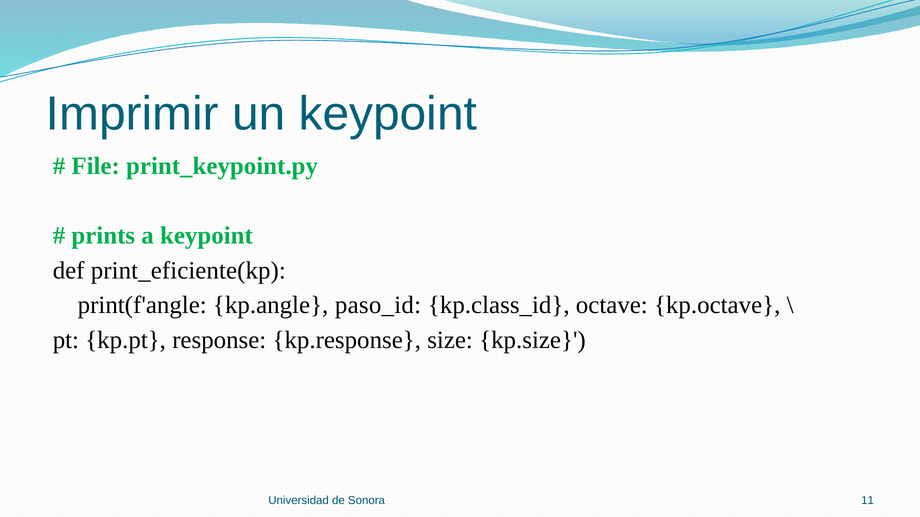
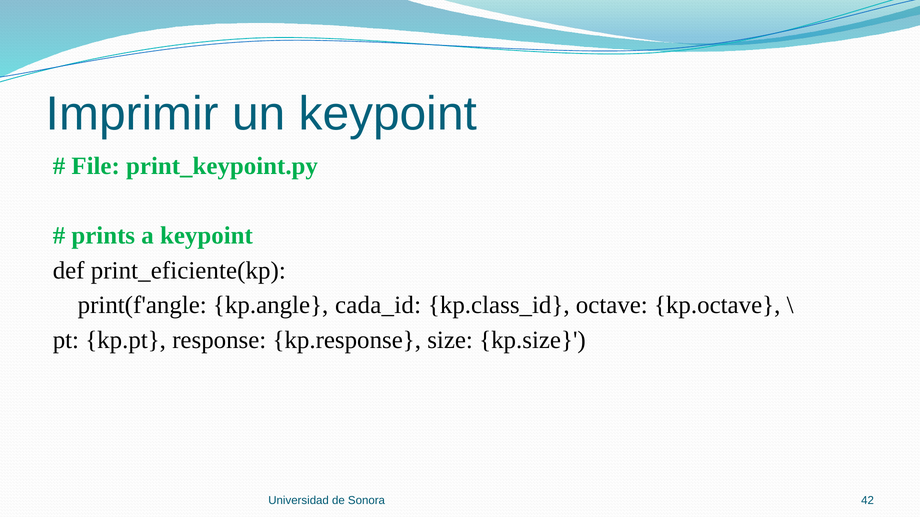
paso_id: paso_id -> cada_id (378, 306)
11: 11 -> 42 (868, 501)
